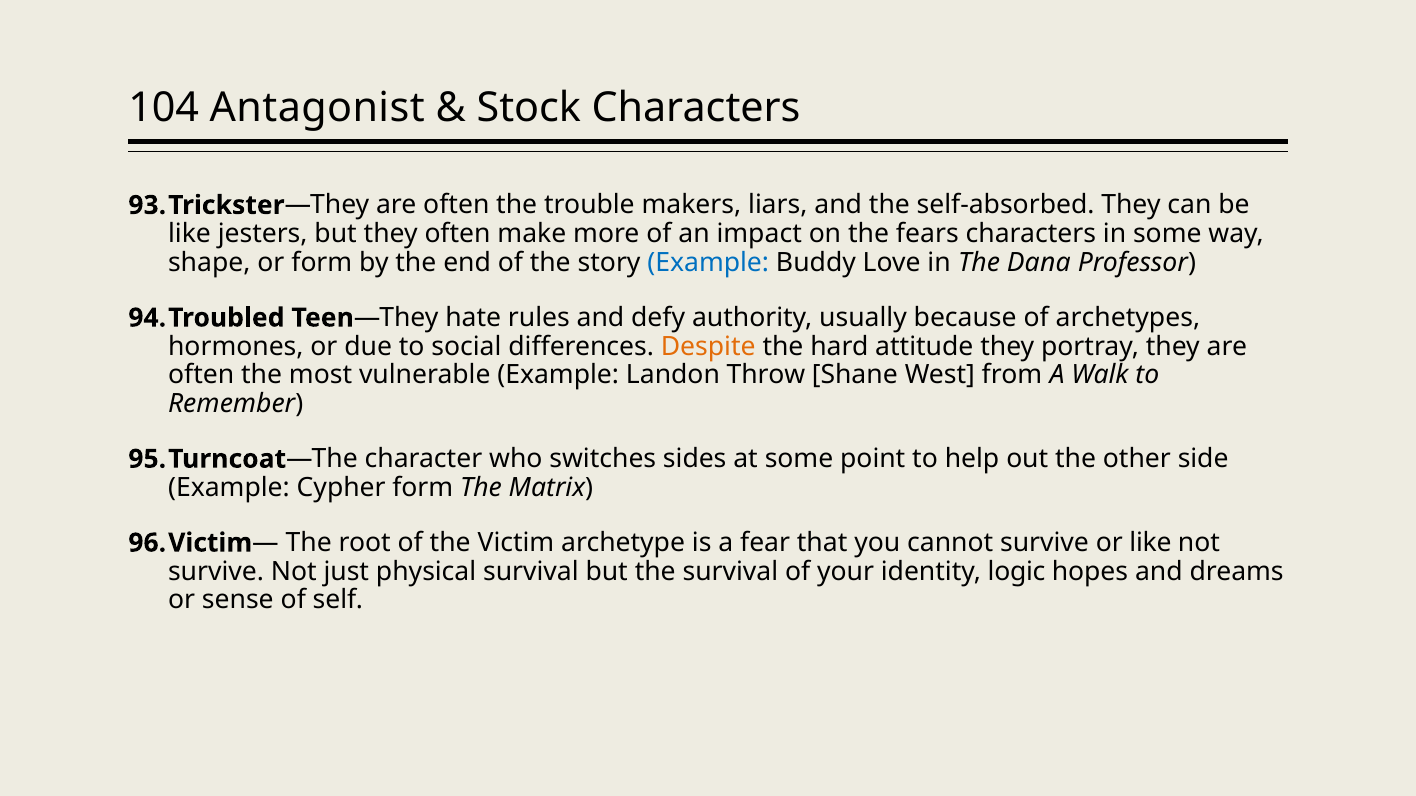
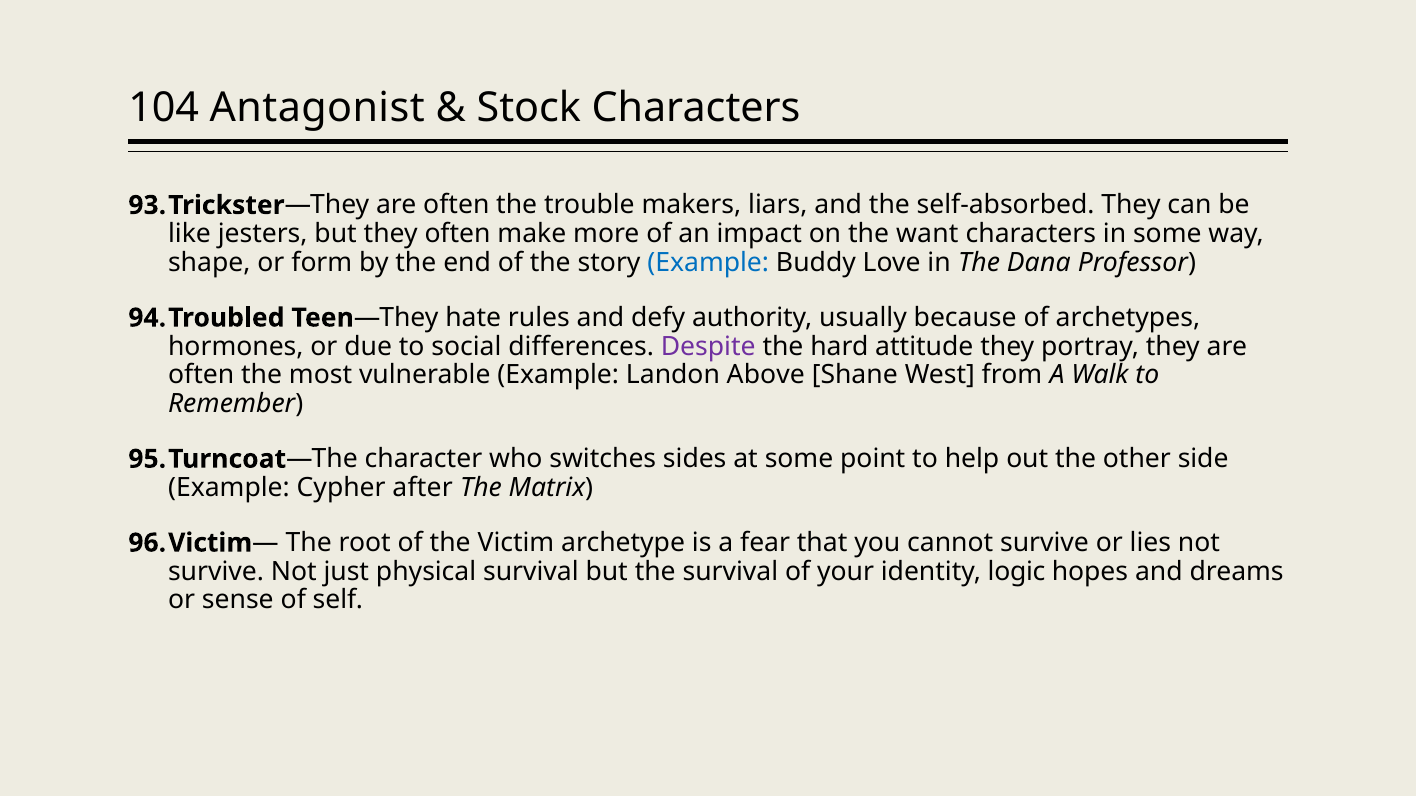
fears: fears -> want (927, 234)
Despite colour: orange -> purple (708, 347)
Throw: Throw -> Above (766, 375)
Cypher form: form -> after (423, 488)
or like: like -> lies (1150, 543)
